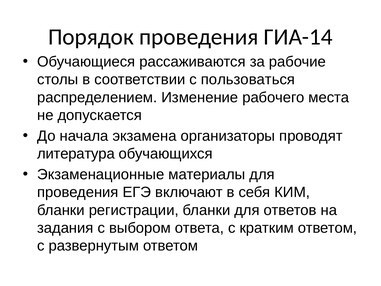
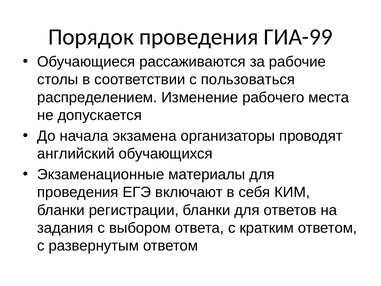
ГИА-14: ГИА-14 -> ГИА-99 (298, 37)
литература: литература -> английский (76, 154)
